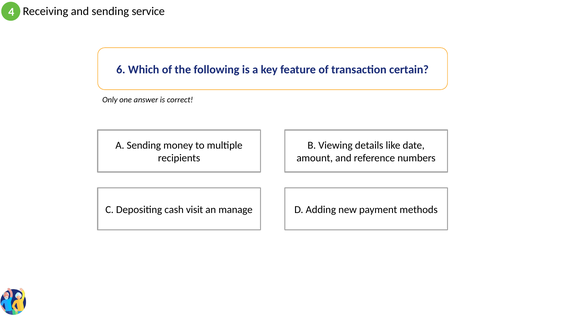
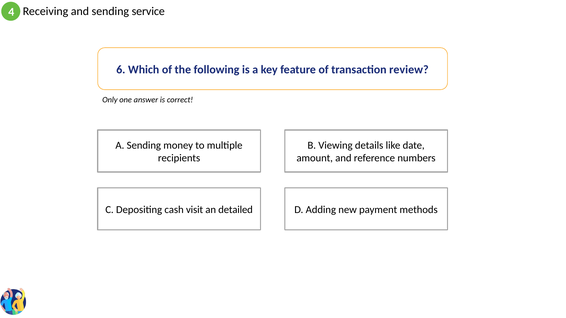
certain: certain -> review (409, 70)
manage: manage -> detailed (236, 210)
